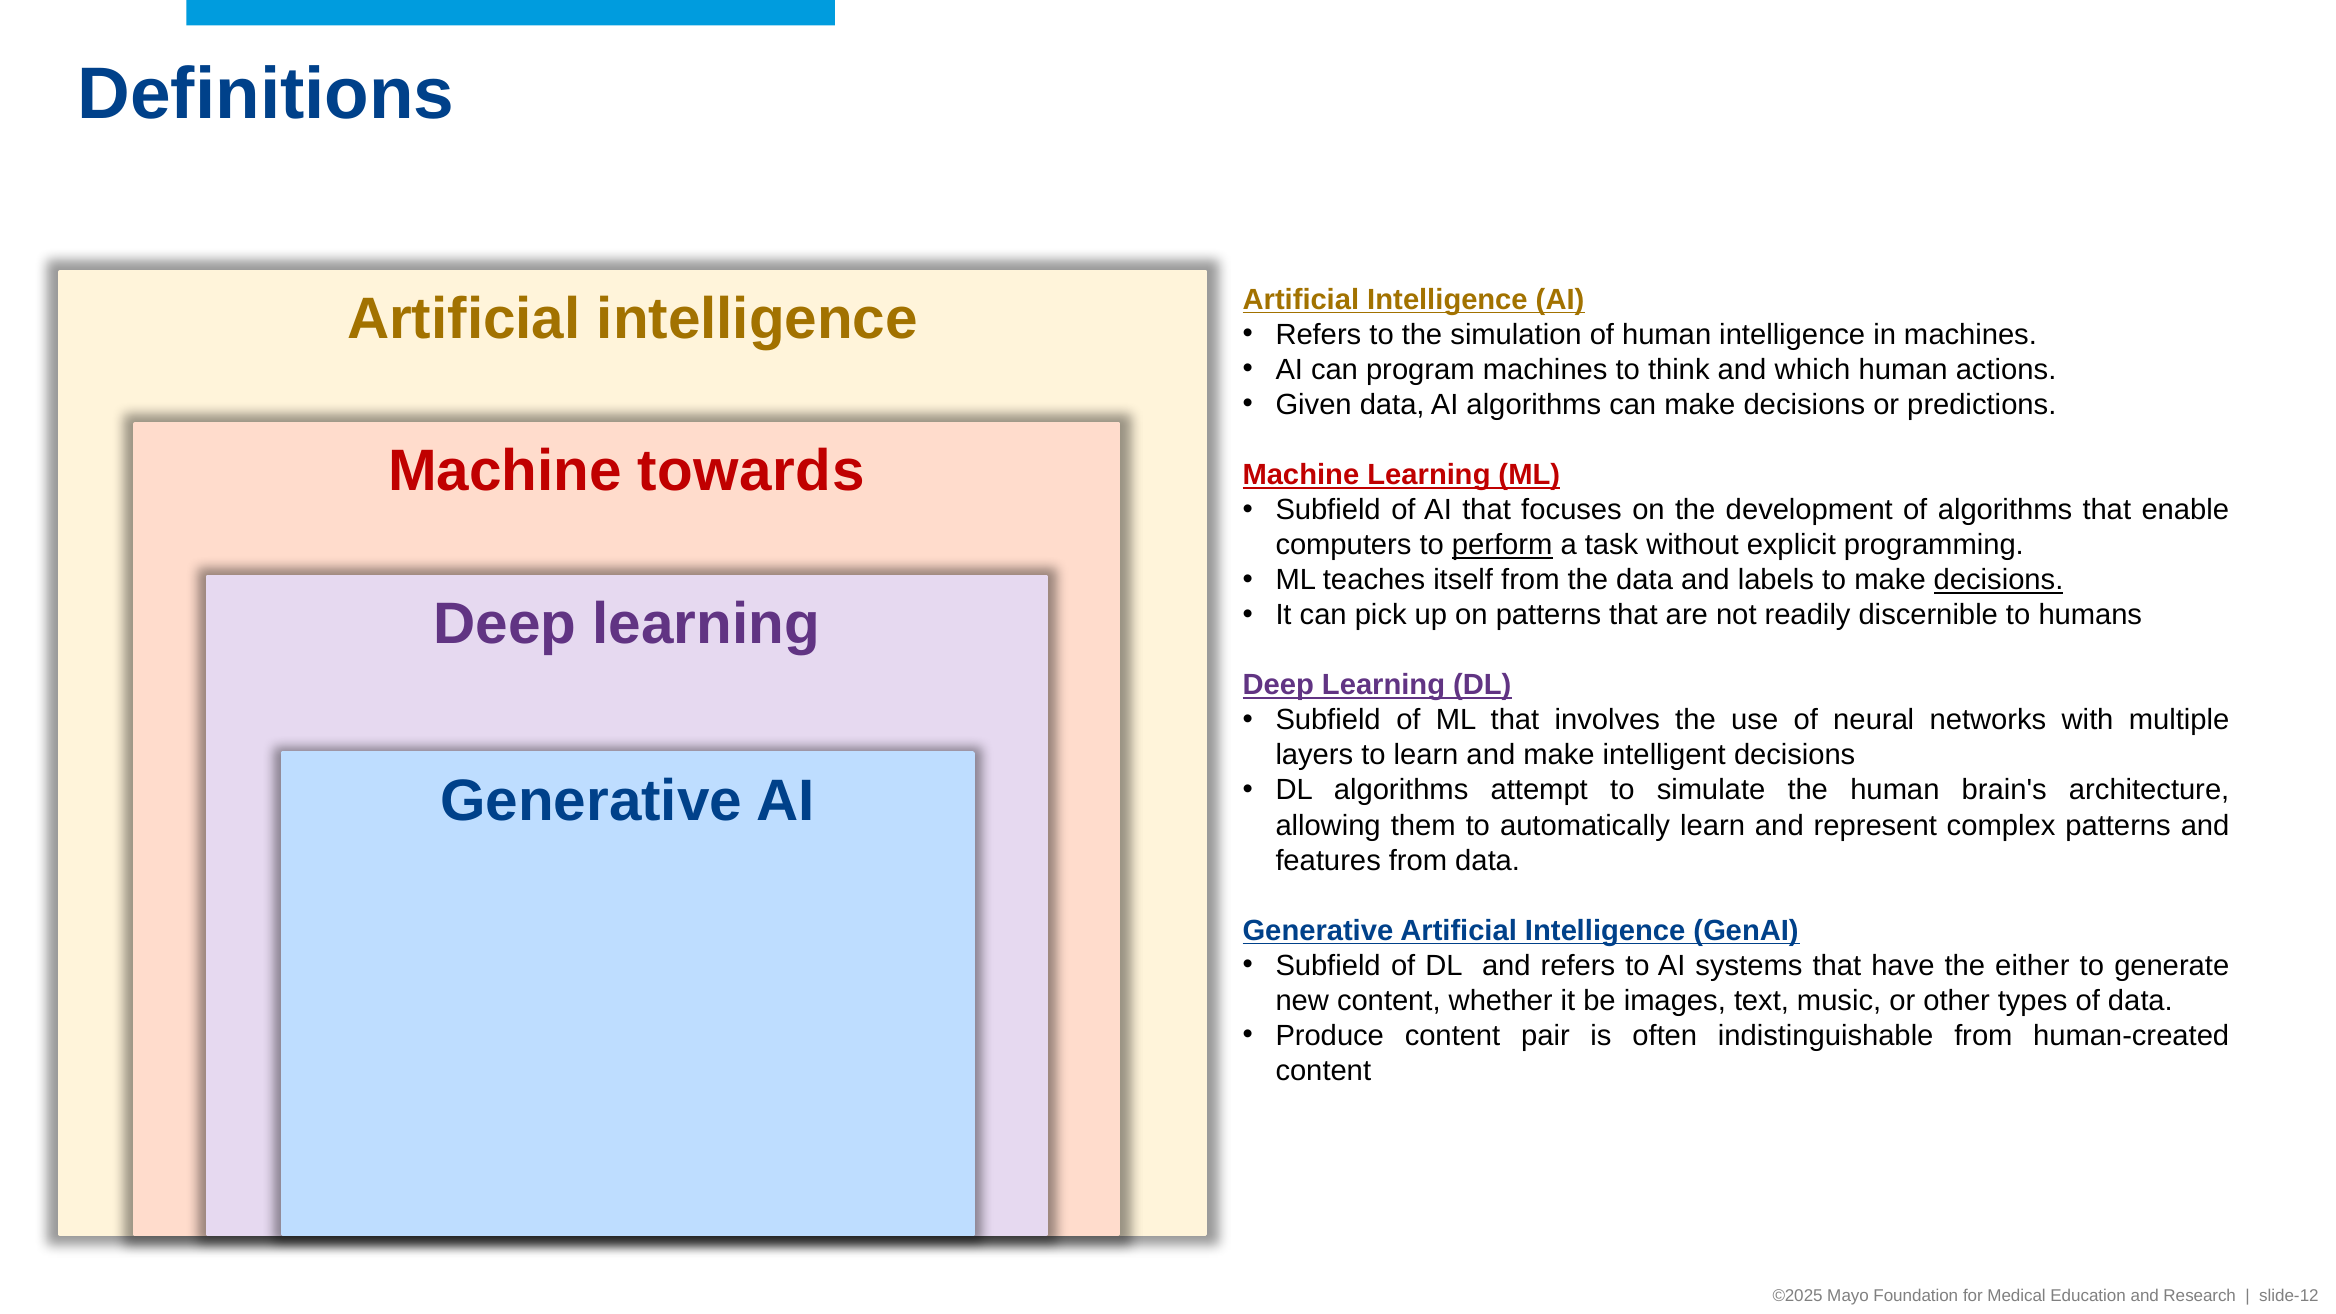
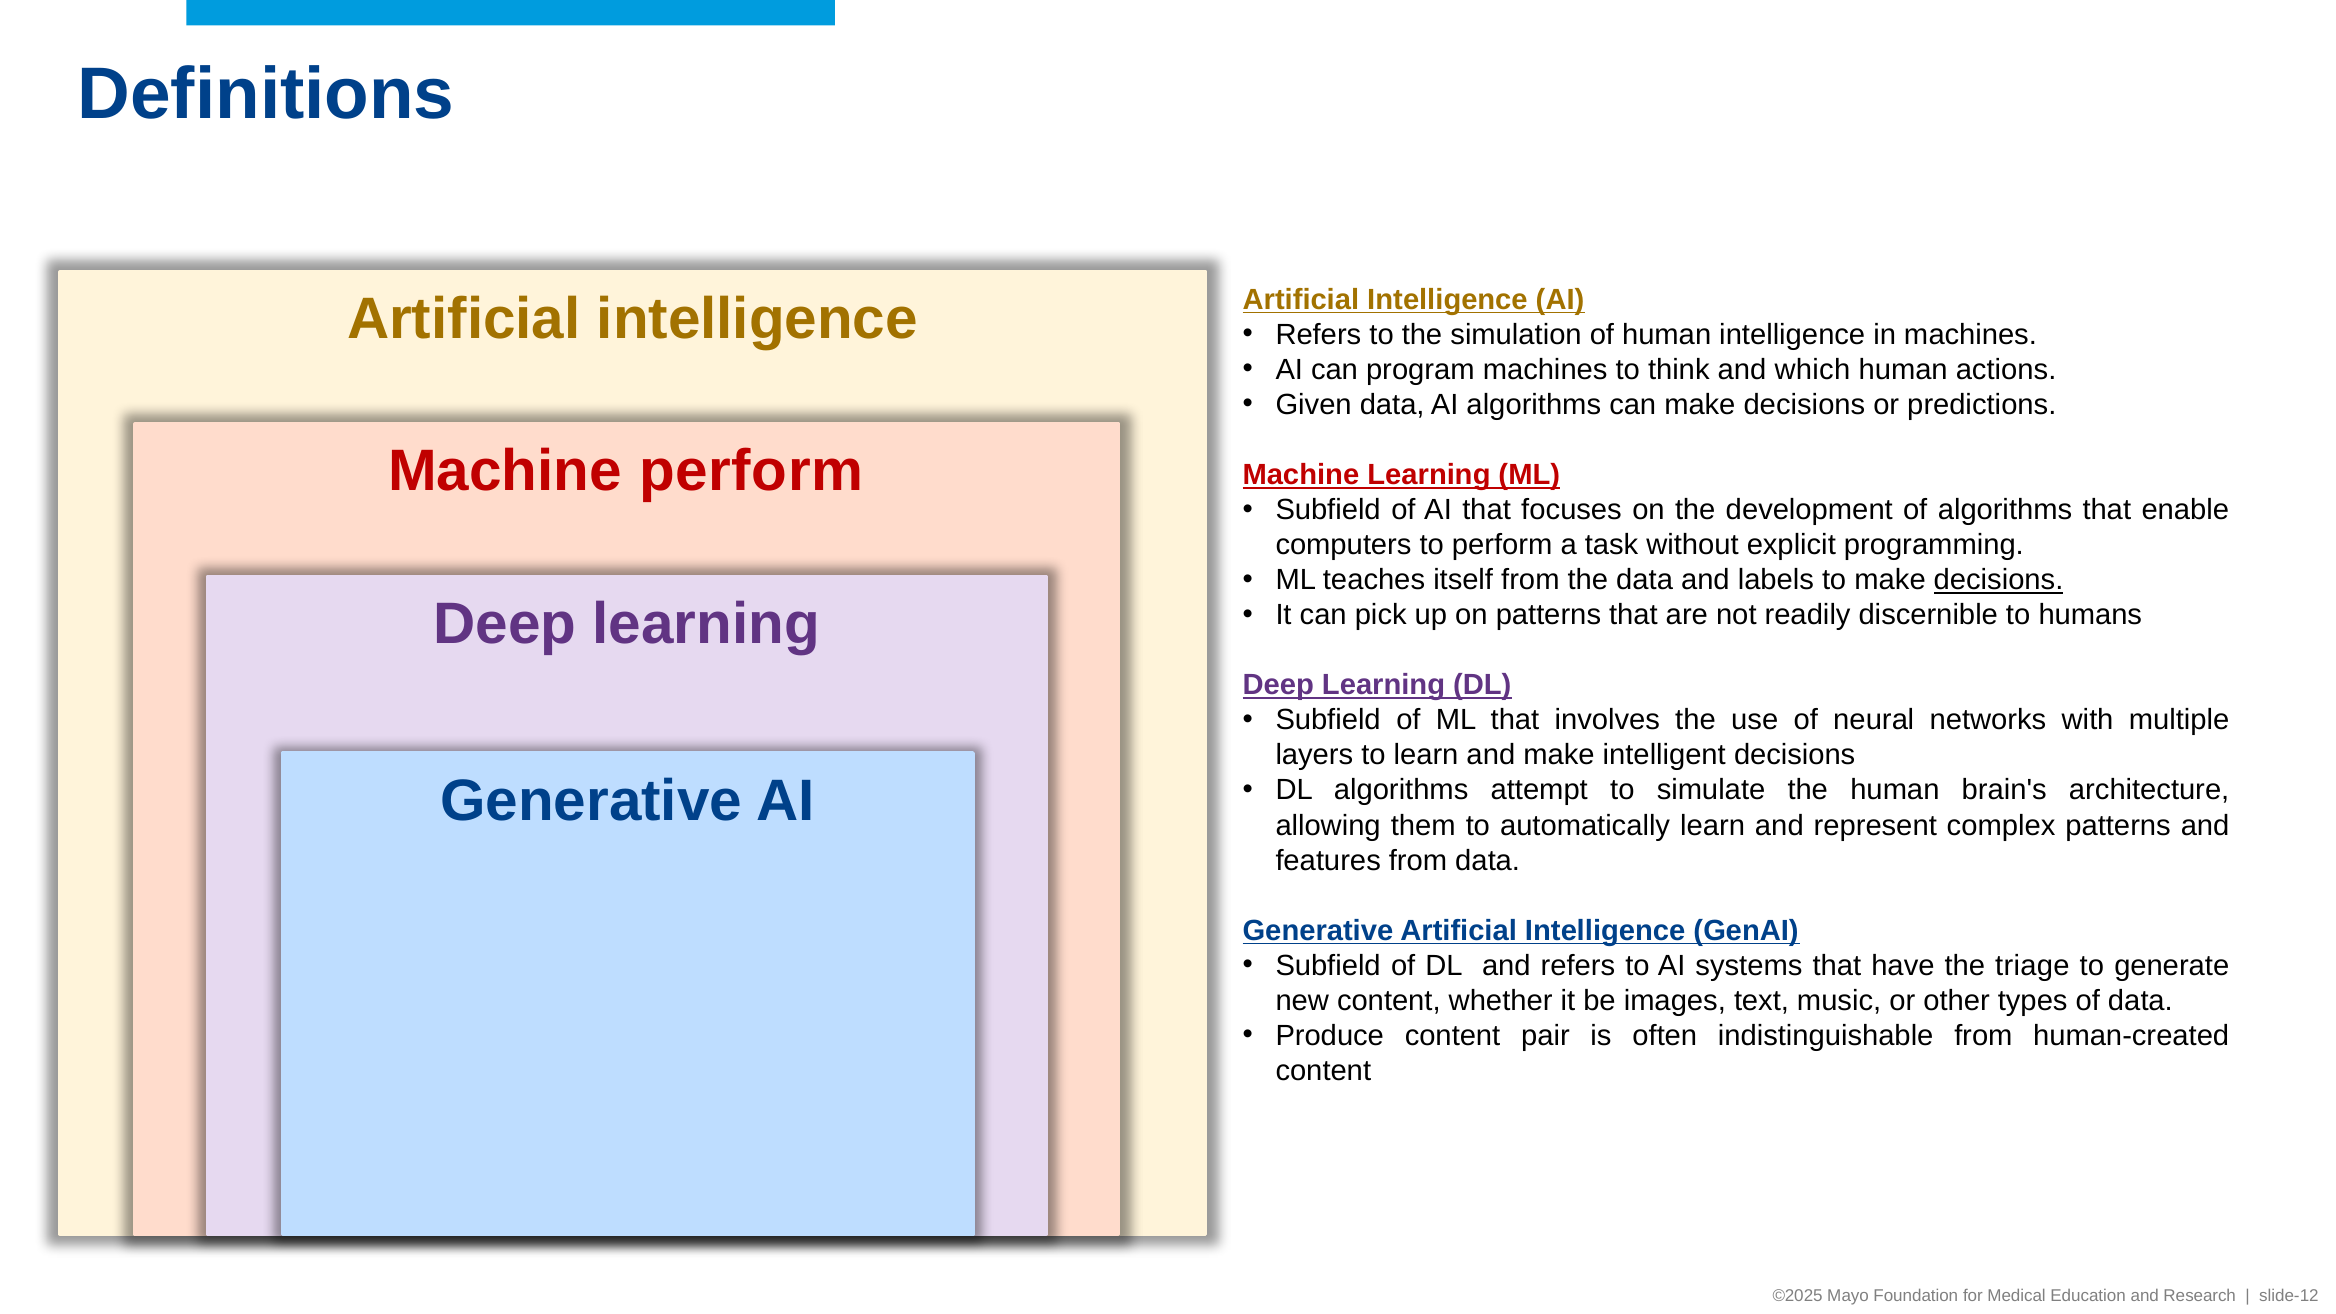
Machine towards: towards -> perform (751, 472)
perform underline: present -> none (1502, 545)
either: either -> triage (2032, 966)
